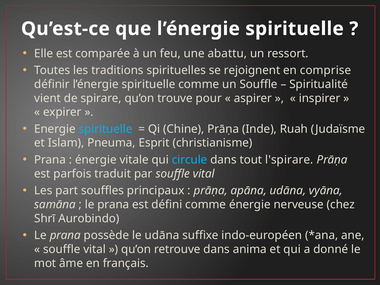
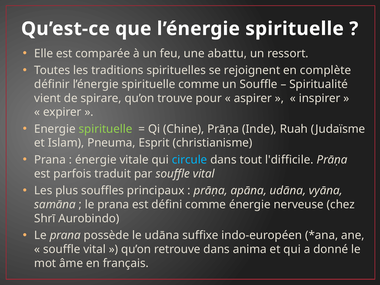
comprise: comprise -> complète (326, 70)
spirituelle colour: light blue -> light green (106, 129)
l'spirare: l'spirare -> l'difficile (289, 160)
part: part -> plus (67, 191)
